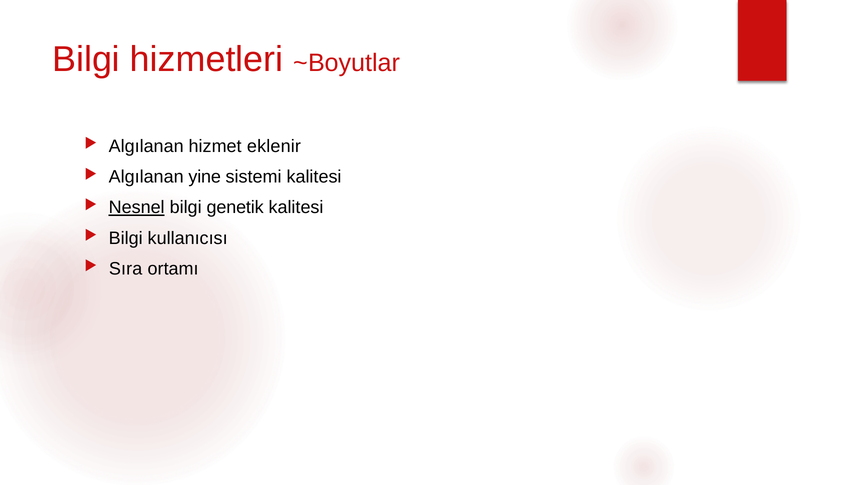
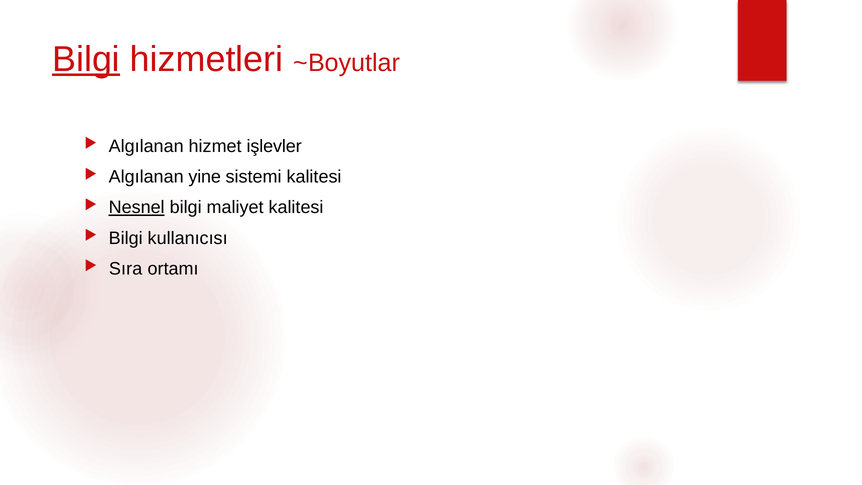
Bilgi underline: none -> present (86, 59)
eklenir: eklenir -> işlevler (274, 146)
genetik: genetik -> maliyet (235, 207)
